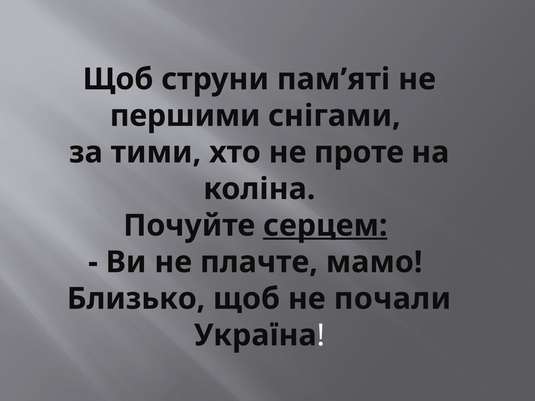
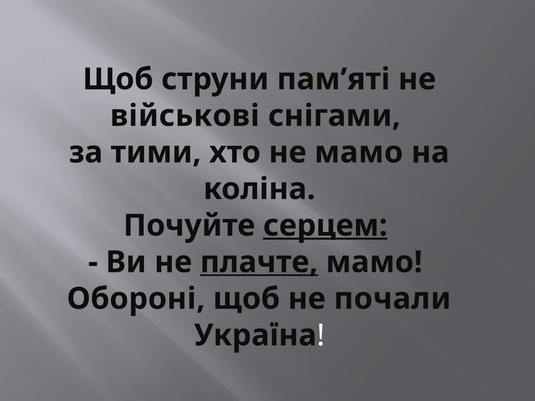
першими: першими -> військові (185, 116)
не проте: проте -> мамо (359, 152)
плачте underline: none -> present (259, 262)
Близько: Близько -> Обороні (136, 299)
